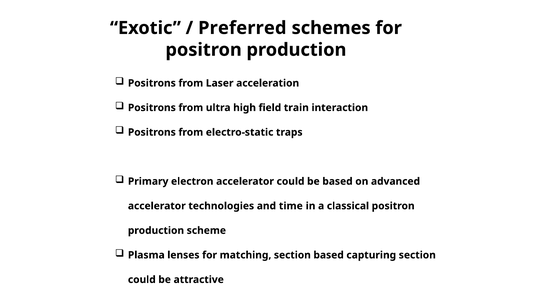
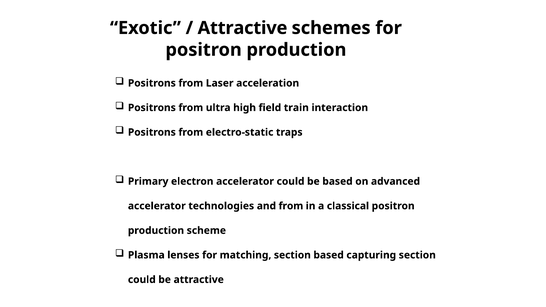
Preferred: Preferred -> Attractive (242, 28)
and time: time -> from (291, 206)
